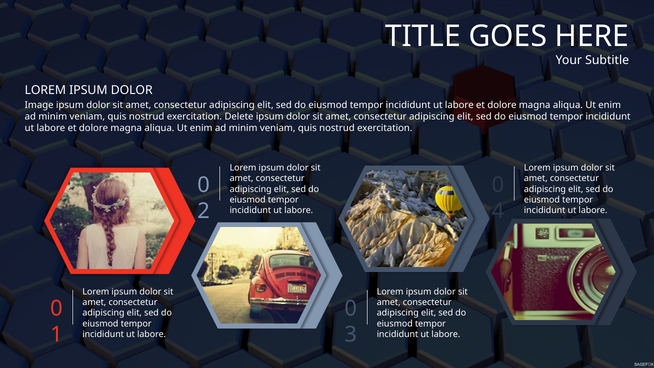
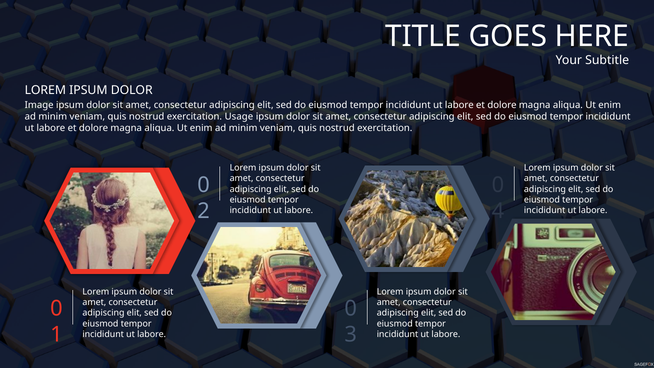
Delete: Delete -> Usage (239, 117)
